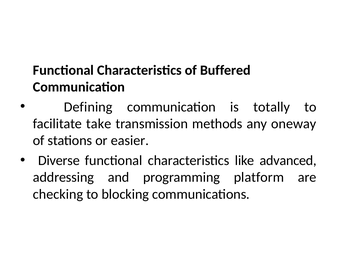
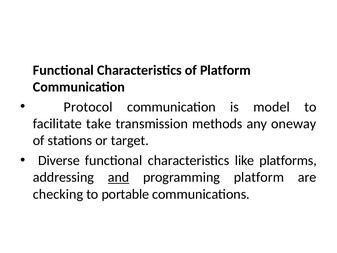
of Buffered: Buffered -> Platform (225, 70)
Defining: Defining -> Protocol (88, 107)
totally: totally -> model (272, 107)
easier: easier -> target (130, 140)
advanced: advanced -> platforms (288, 160)
and underline: none -> present (119, 177)
blocking: blocking -> portable (125, 194)
